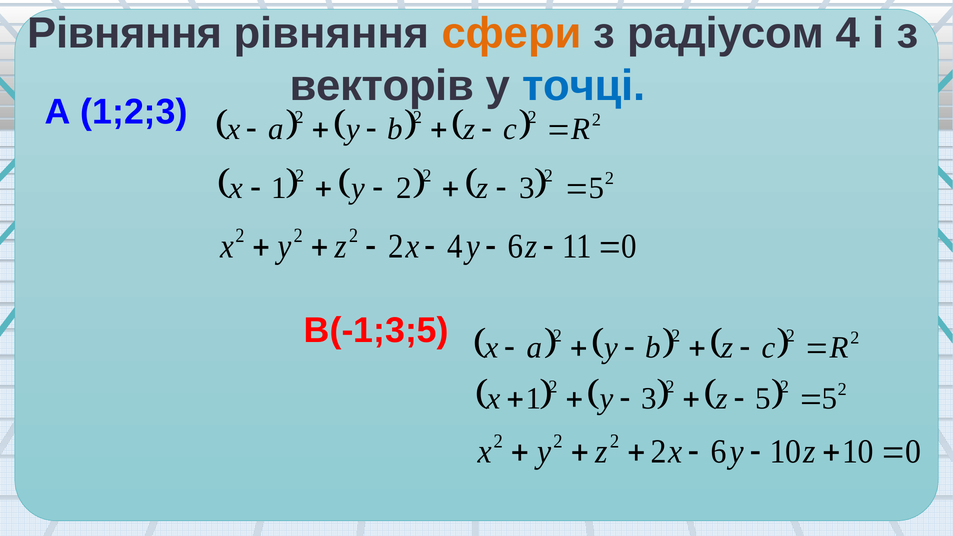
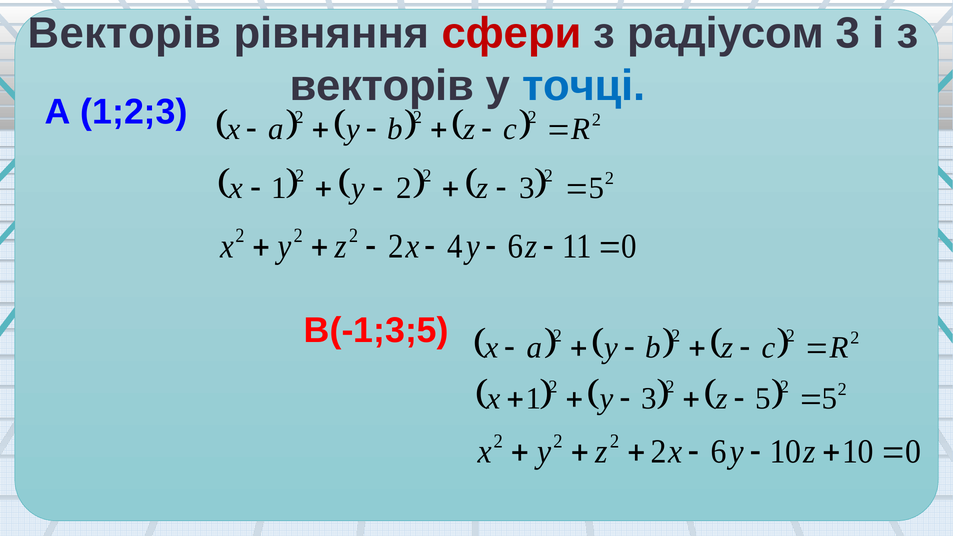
Рівняння: Рівняння -> Векторів (125, 34)
сфери colour: orange -> red (511, 34)
радіусом 4: 4 -> 3 (848, 34)
